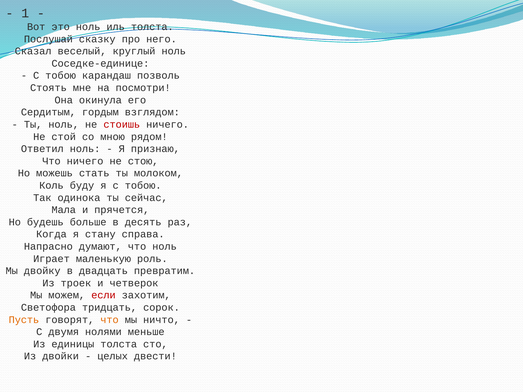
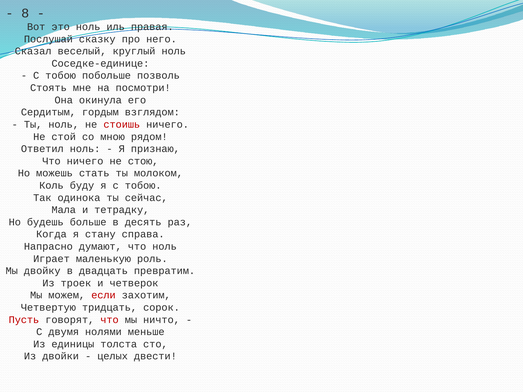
1: 1 -> 8 (25, 13)
иль толста: толста -> правая (152, 27)
карандаш: карандаш -> побольше (106, 76)
прячется: прячется -> тетрадку (122, 210)
Светофора: Светофора -> Четвертую (48, 308)
Пусть colour: orange -> red (24, 320)
что colour: orange -> red (110, 320)
